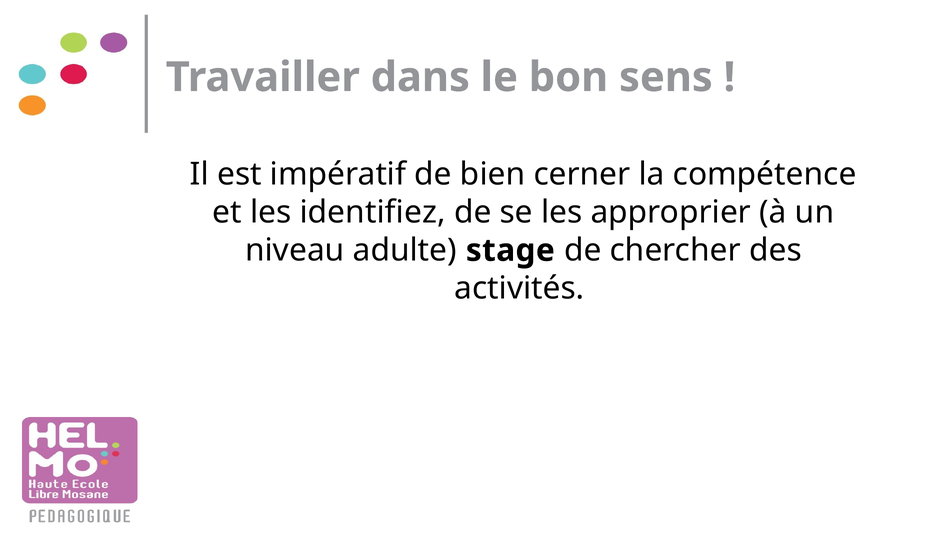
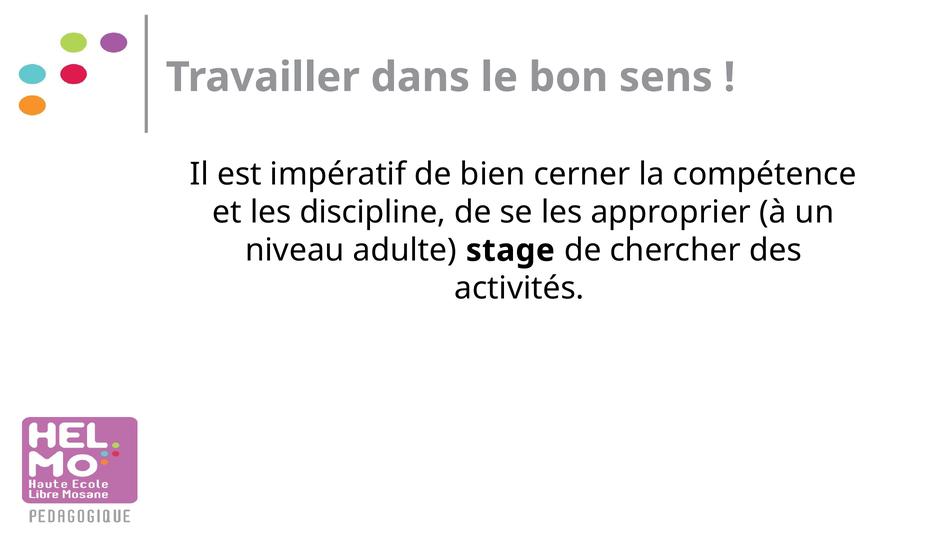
identifiez: identifiez -> discipline (373, 213)
